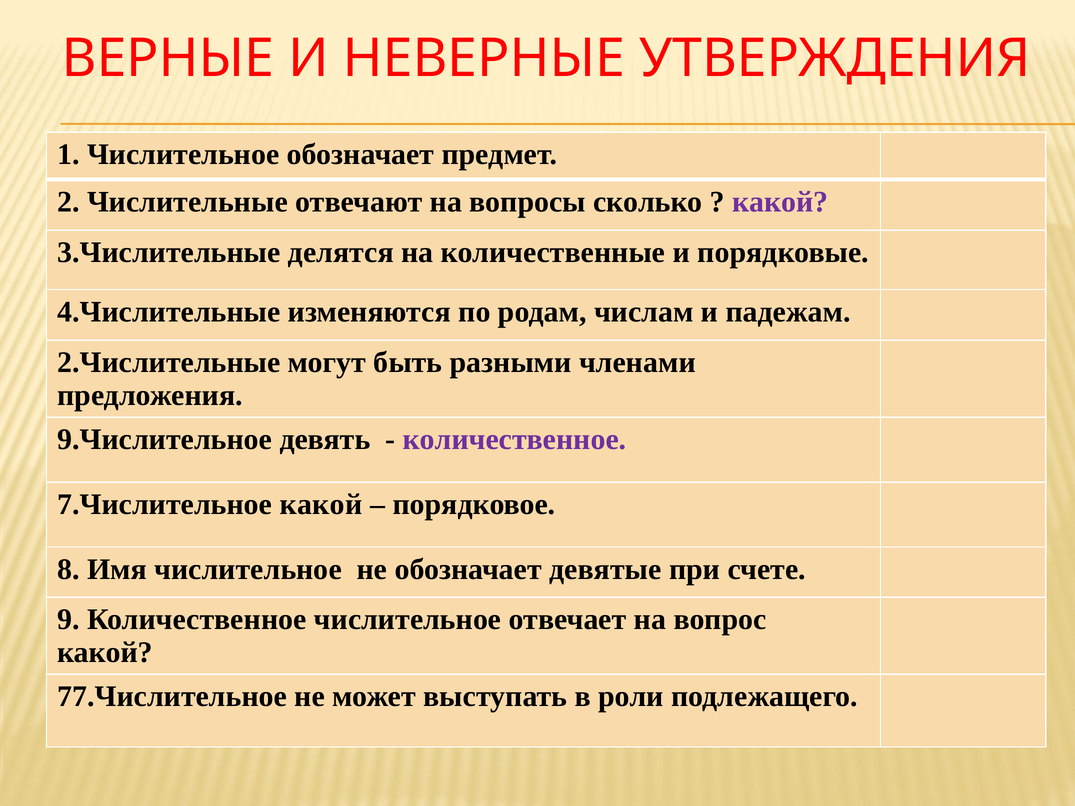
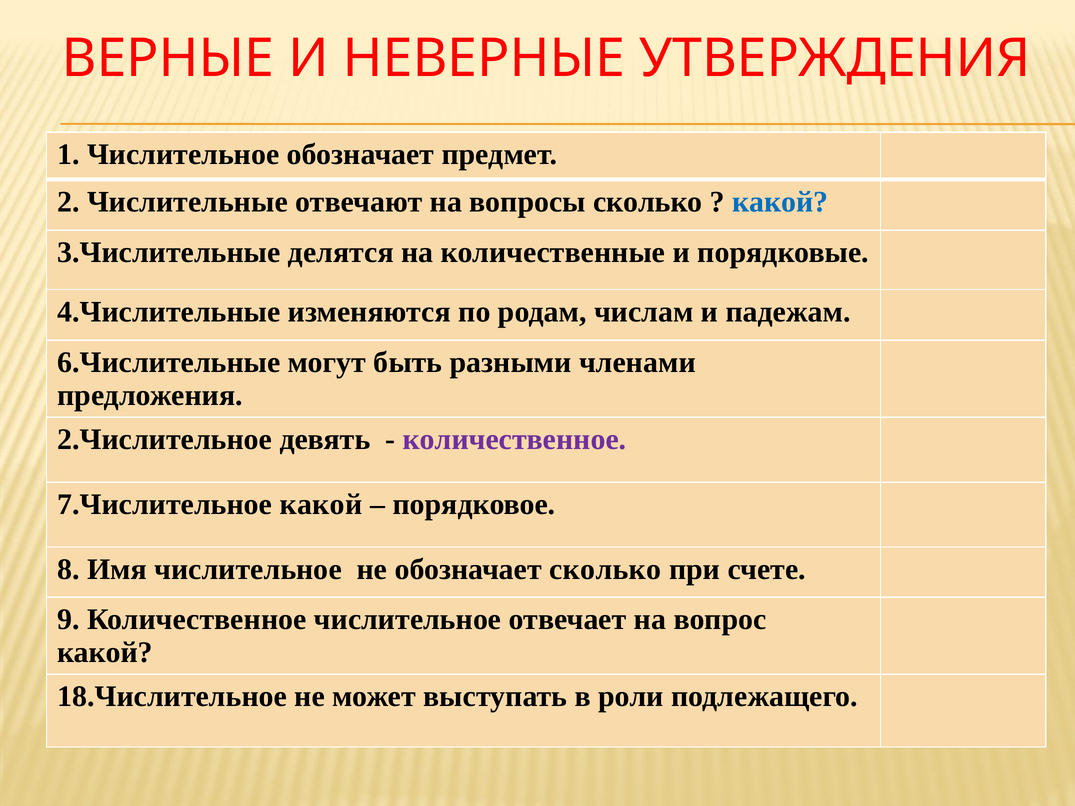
какой colour: purple -> blue (780, 202)
2.Числительные: 2.Числительные -> 6.Числительные (169, 363)
9.Числительное: 9.Числительное -> 2.Числительное (165, 440)
обозначает девятые: девятые -> сколько (605, 569)
77.Числительное: 77.Числительное -> 18.Числительное (172, 697)
